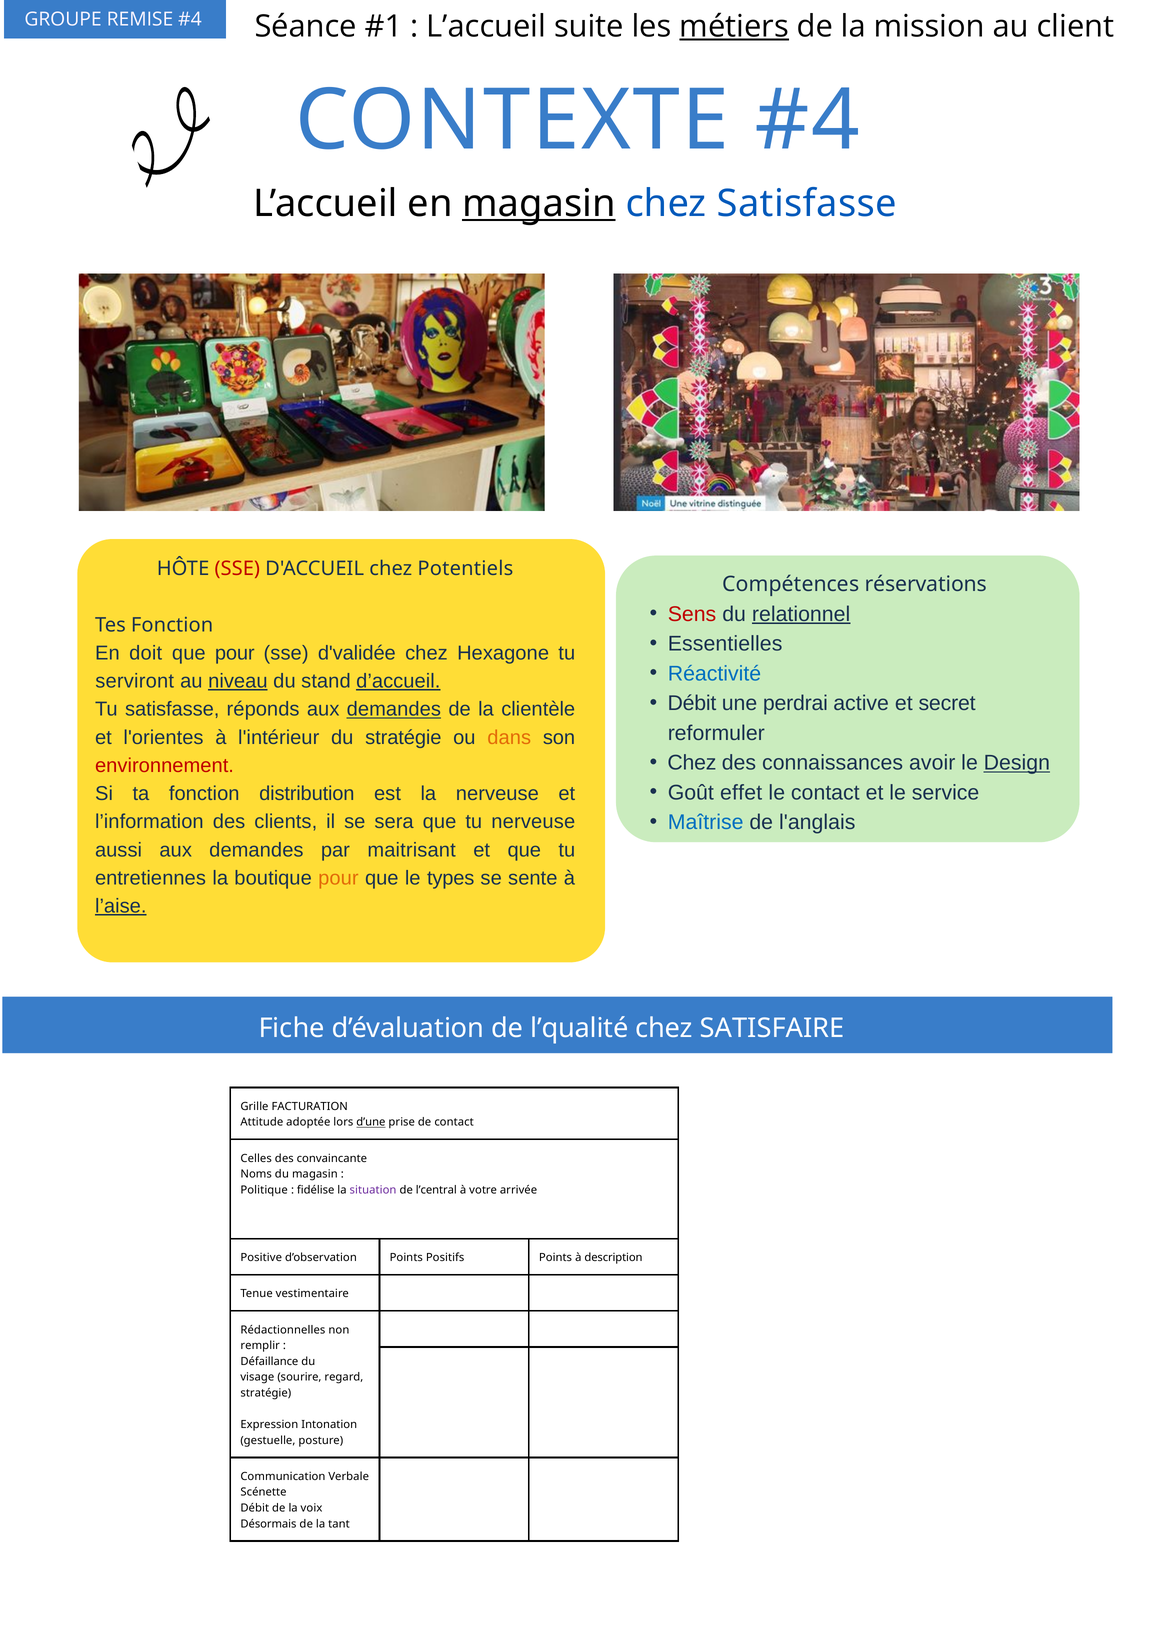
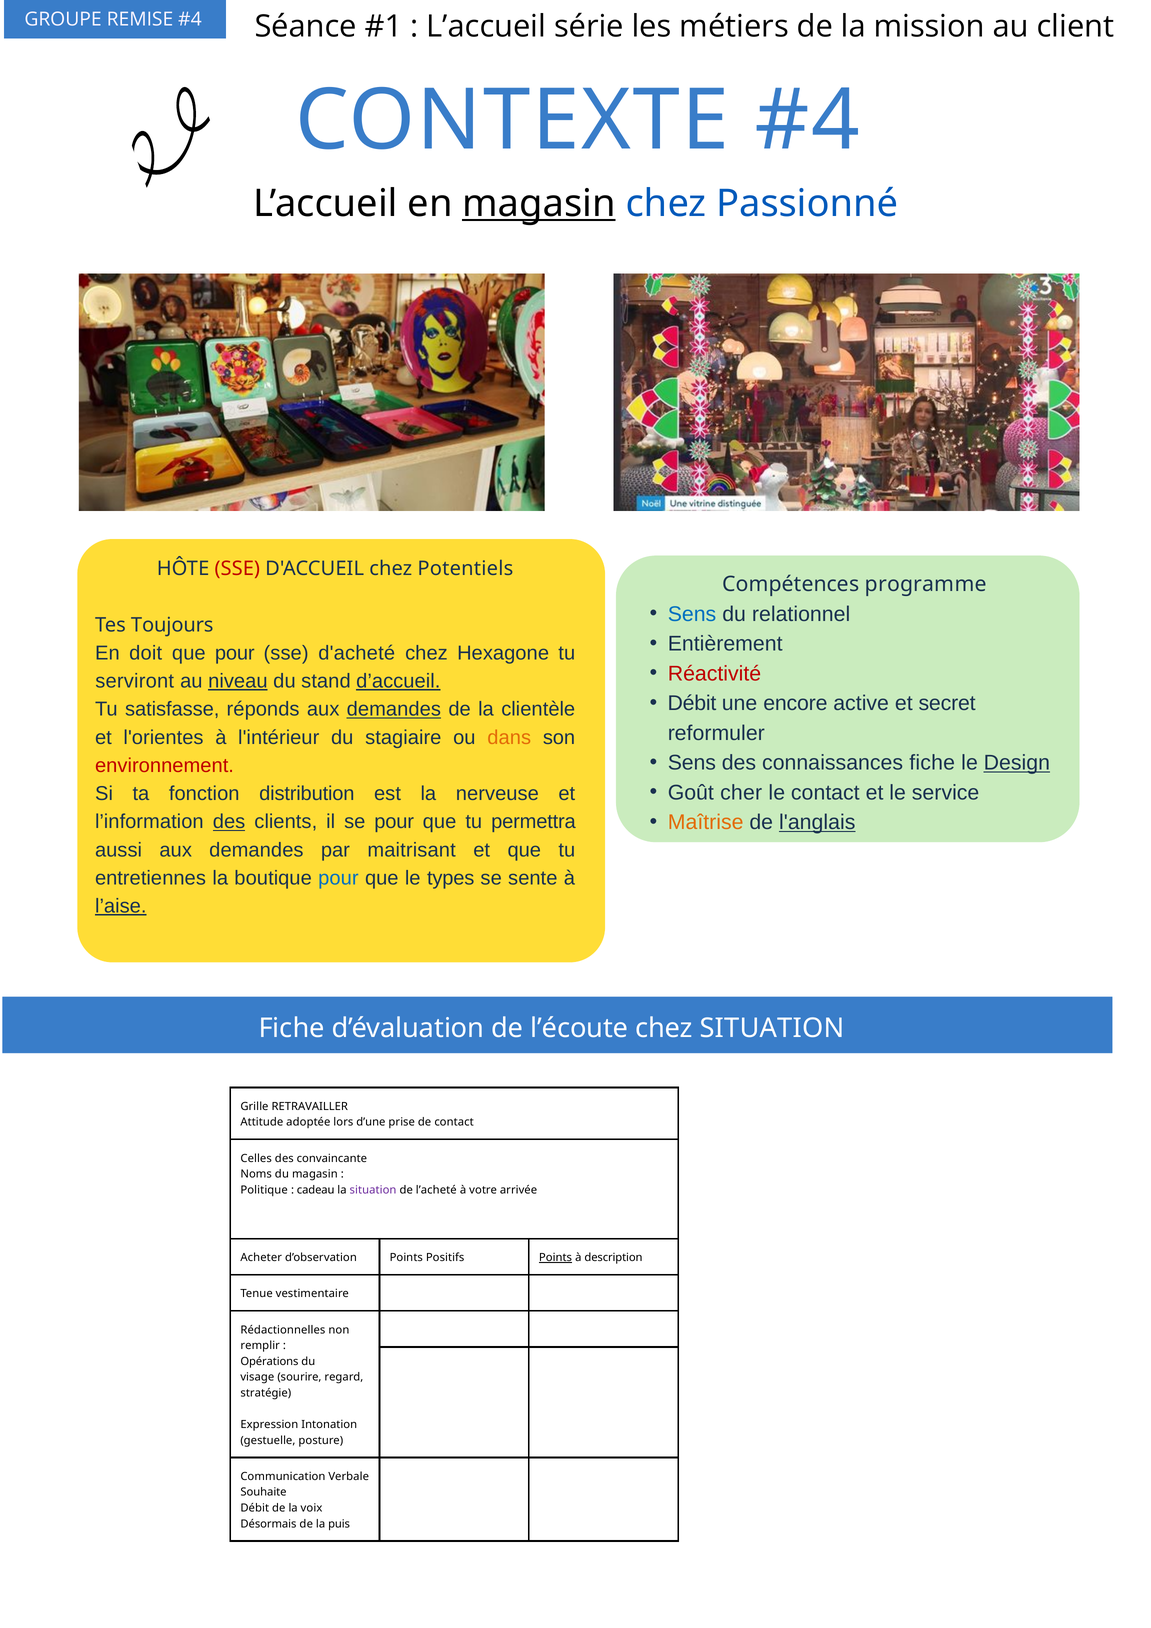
suite: suite -> série (589, 26)
métiers underline: present -> none (734, 26)
chez Satisfasse: Satisfasse -> Passionné (807, 204)
réservations: réservations -> programme (926, 585)
Sens colour: red -> blue (692, 614)
relationnel underline: present -> none (801, 614)
Tes Fonction: Fonction -> Toujours (172, 625)
Essentielles: Essentielles -> Entièrement (725, 644)
d'validée: d'validée -> d'acheté (357, 653)
Réactivité colour: blue -> red (714, 674)
perdrai: perdrai -> encore (795, 704)
du stratégie: stratégie -> stagiaire (403, 738)
Chez: Chez -> Sens (692, 763)
connaissances avoir: avoir -> fiche (932, 763)
effet: effet -> cher (741, 793)
Maîtrise colour: blue -> orange (706, 823)
l'anglais underline: none -> present (817, 823)
des underline: none -> present (229, 822)
se sera: sera -> pour (394, 822)
tu nerveuse: nerveuse -> permettra (533, 822)
pour colour: orange -> blue (338, 878)
l’qualité: l’qualité -> l’écoute (579, 1029)
chez SATISFAIRE: SATISFAIRE -> SITUATION (772, 1029)
FACTURATION: FACTURATION -> RETRAVAILLER (310, 1107)
d’une underline: present -> none (371, 1123)
fidélise: fidélise -> cadeau (316, 1191)
l’central: l’central -> l’acheté (436, 1191)
Positive: Positive -> Acheter (261, 1258)
Points underline: none -> present (555, 1258)
Défaillance: Défaillance -> Opérations (269, 1362)
Scénette: Scénette -> Souhaite (264, 1493)
tant: tant -> puis (339, 1525)
